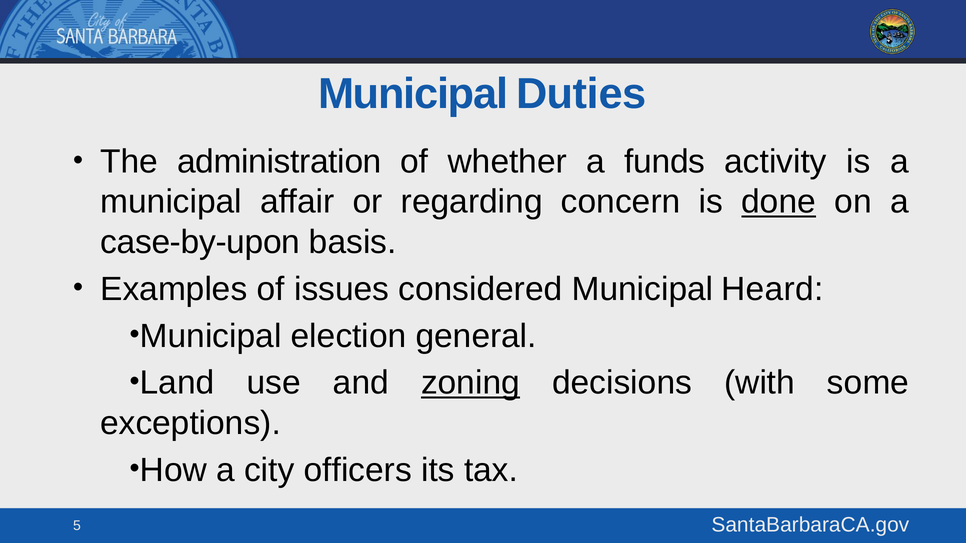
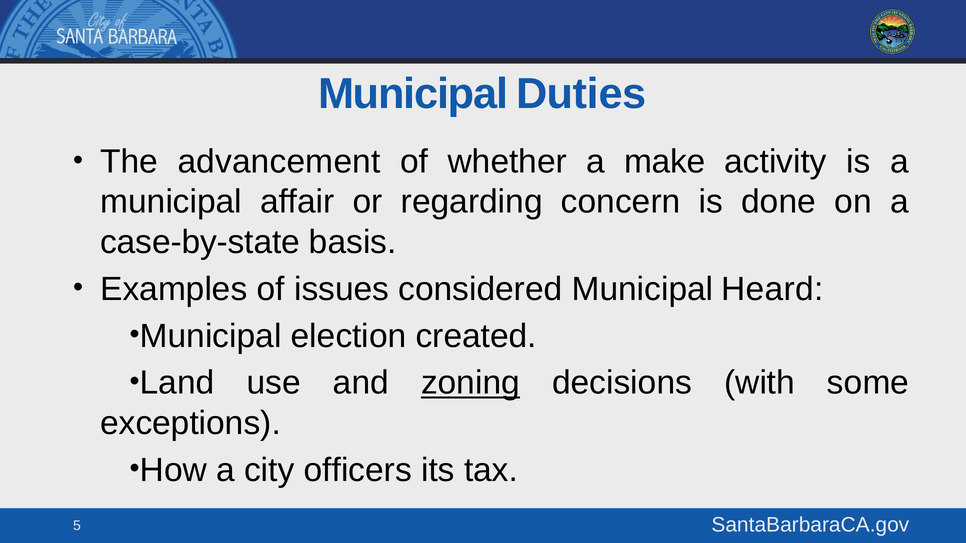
administration: administration -> advancement (279, 162)
funds: funds -> make (665, 162)
done underline: present -> none (779, 202)
case-by-upon: case-by-upon -> case-by-state (200, 242)
general: general -> created (476, 336)
